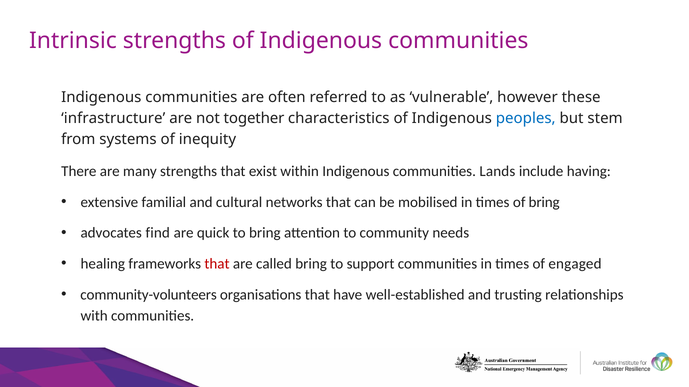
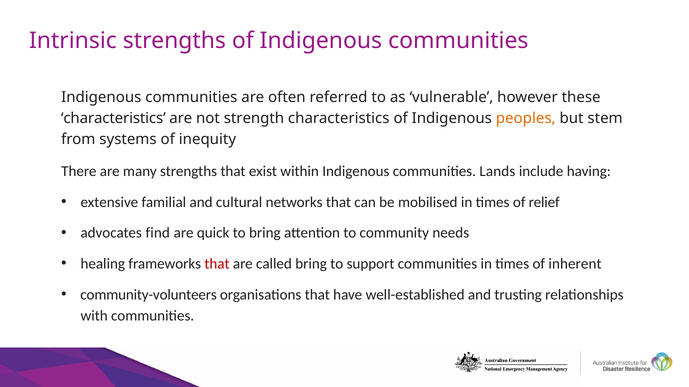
infrastructure: infrastructure -> characteristics (113, 118)
together: together -> strength (254, 118)
peoples colour: blue -> orange (526, 118)
of bring: bring -> relief (544, 203)
engaged: engaged -> inherent (575, 264)
